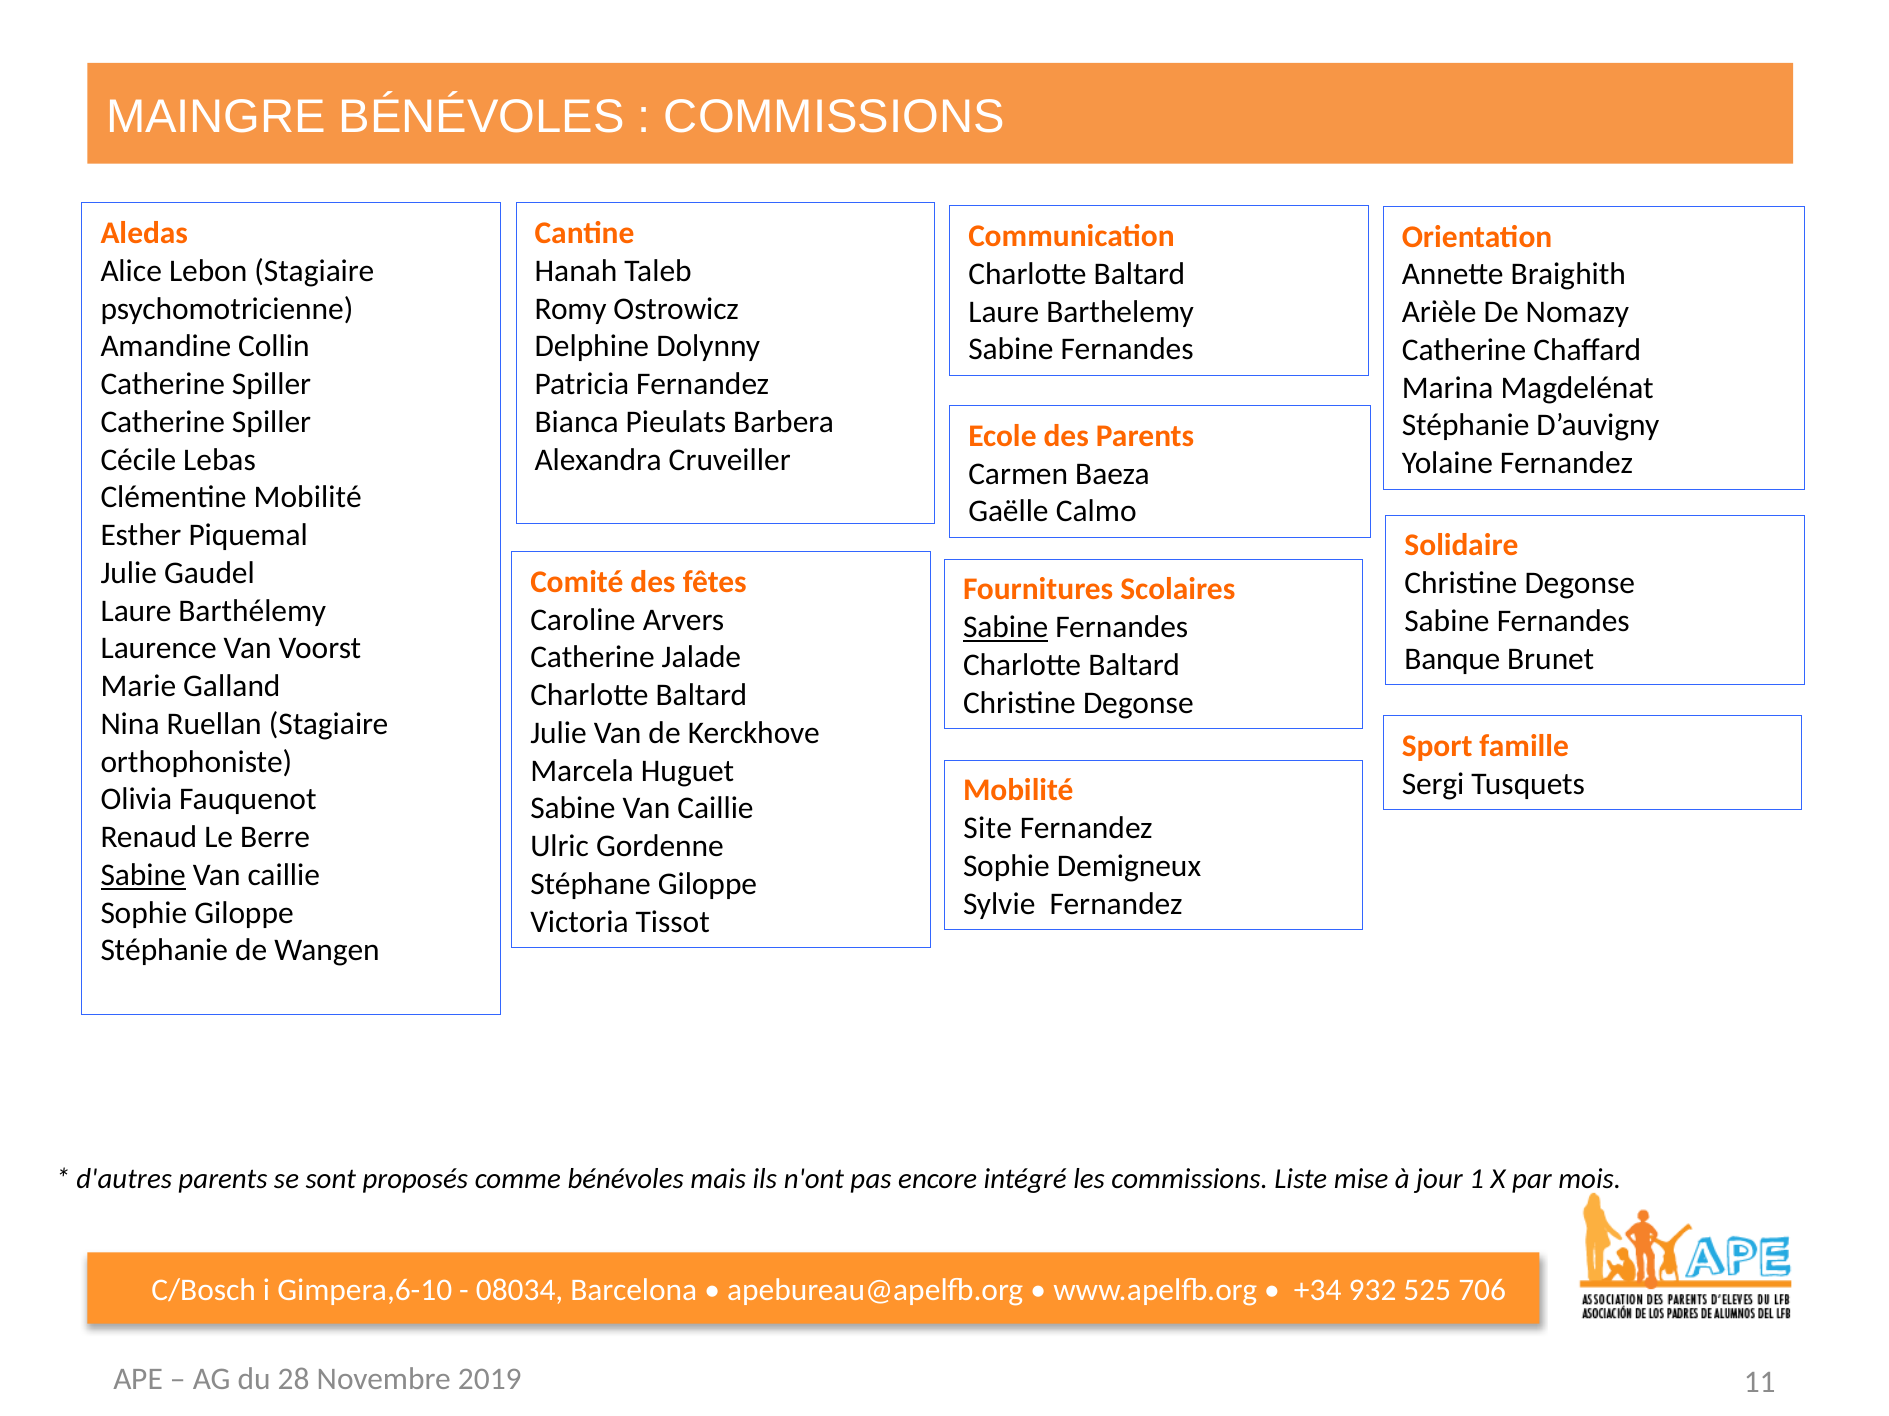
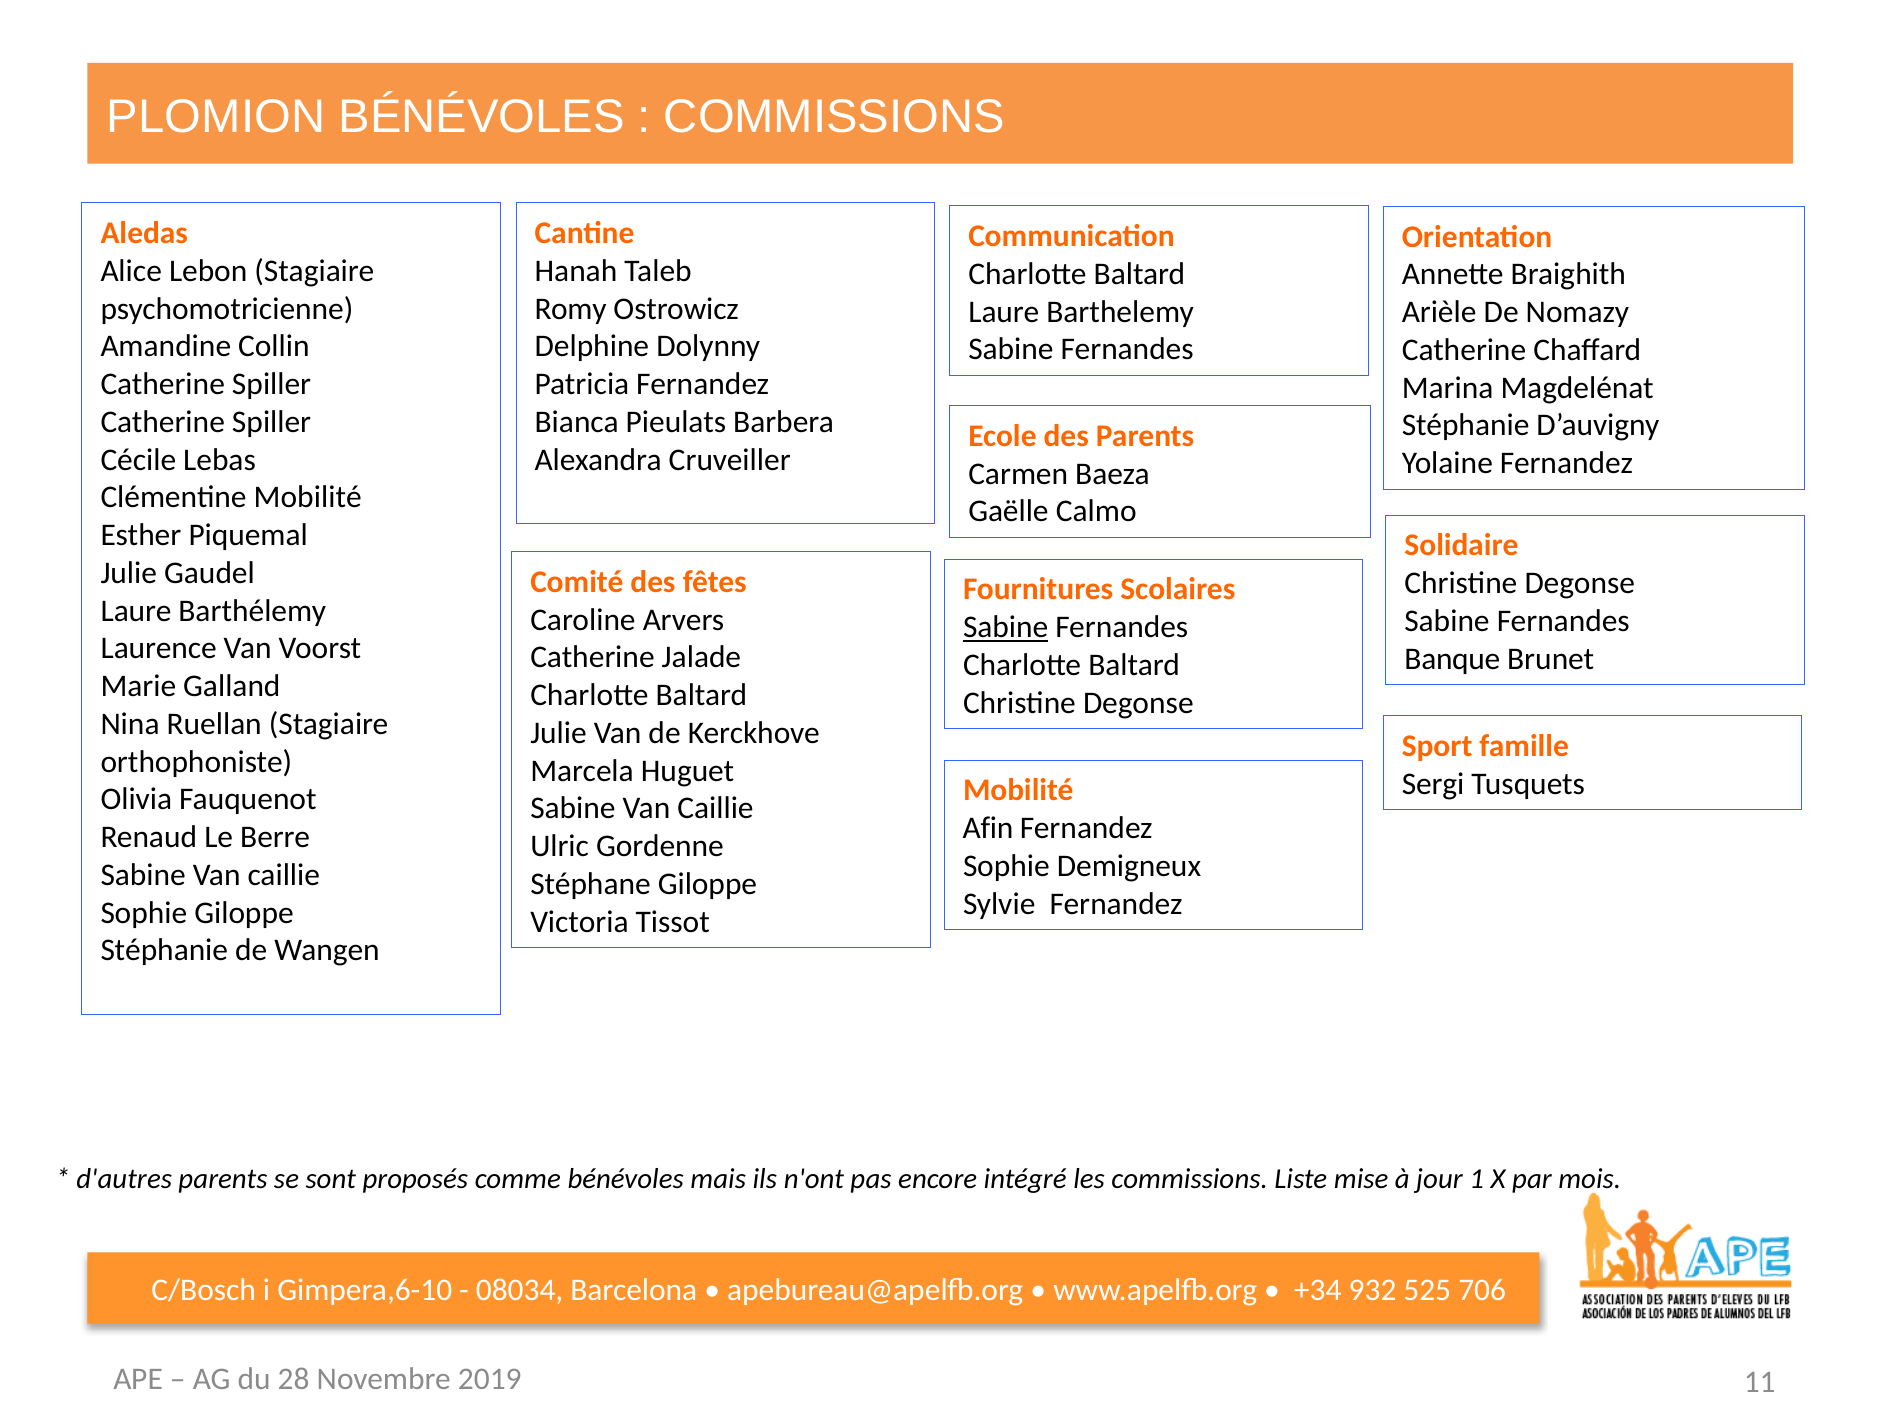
MAINGRE: MAINGRE -> PLOMION (216, 117)
Site: Site -> Afin (988, 829)
Sabine underline: present -> none (143, 876)
